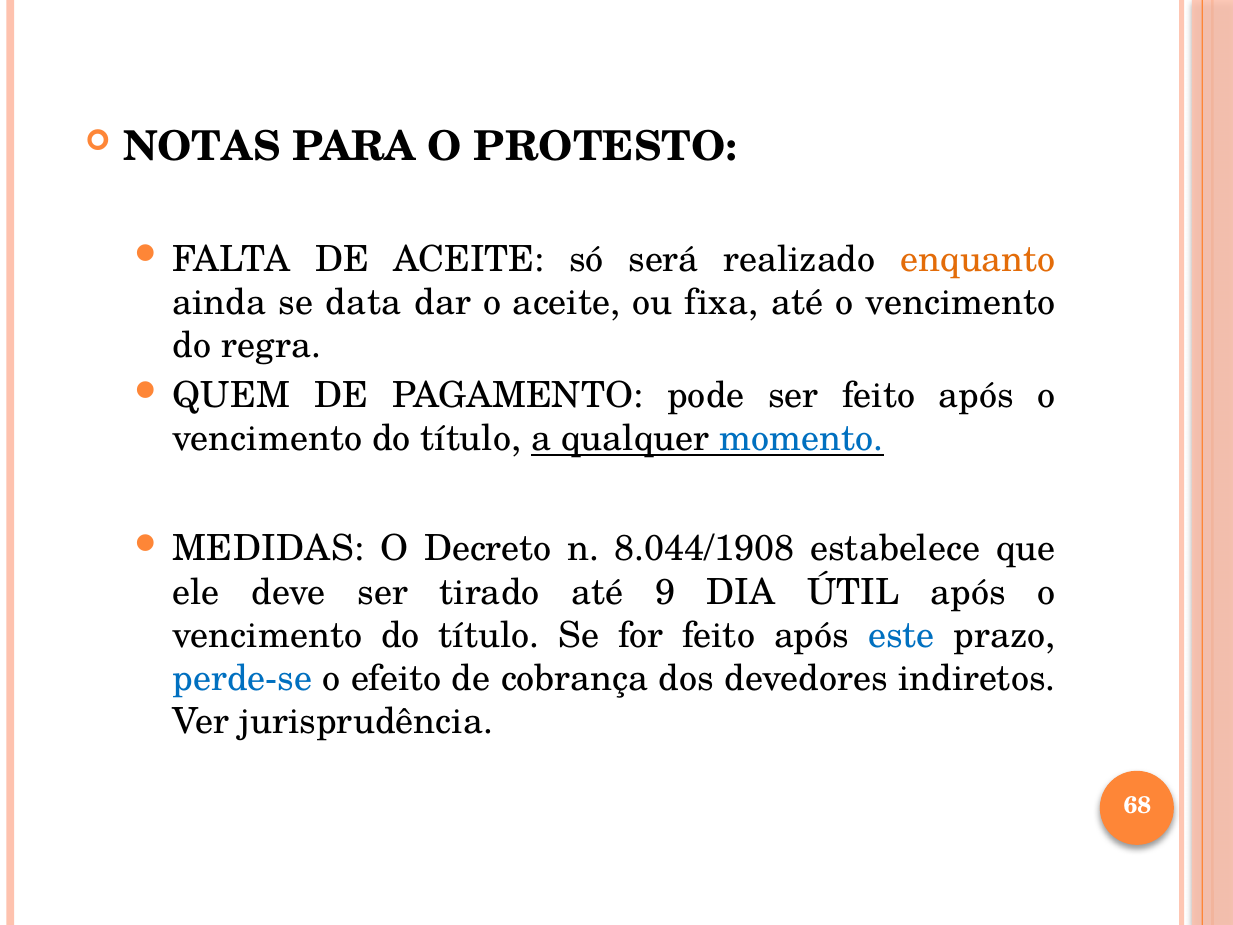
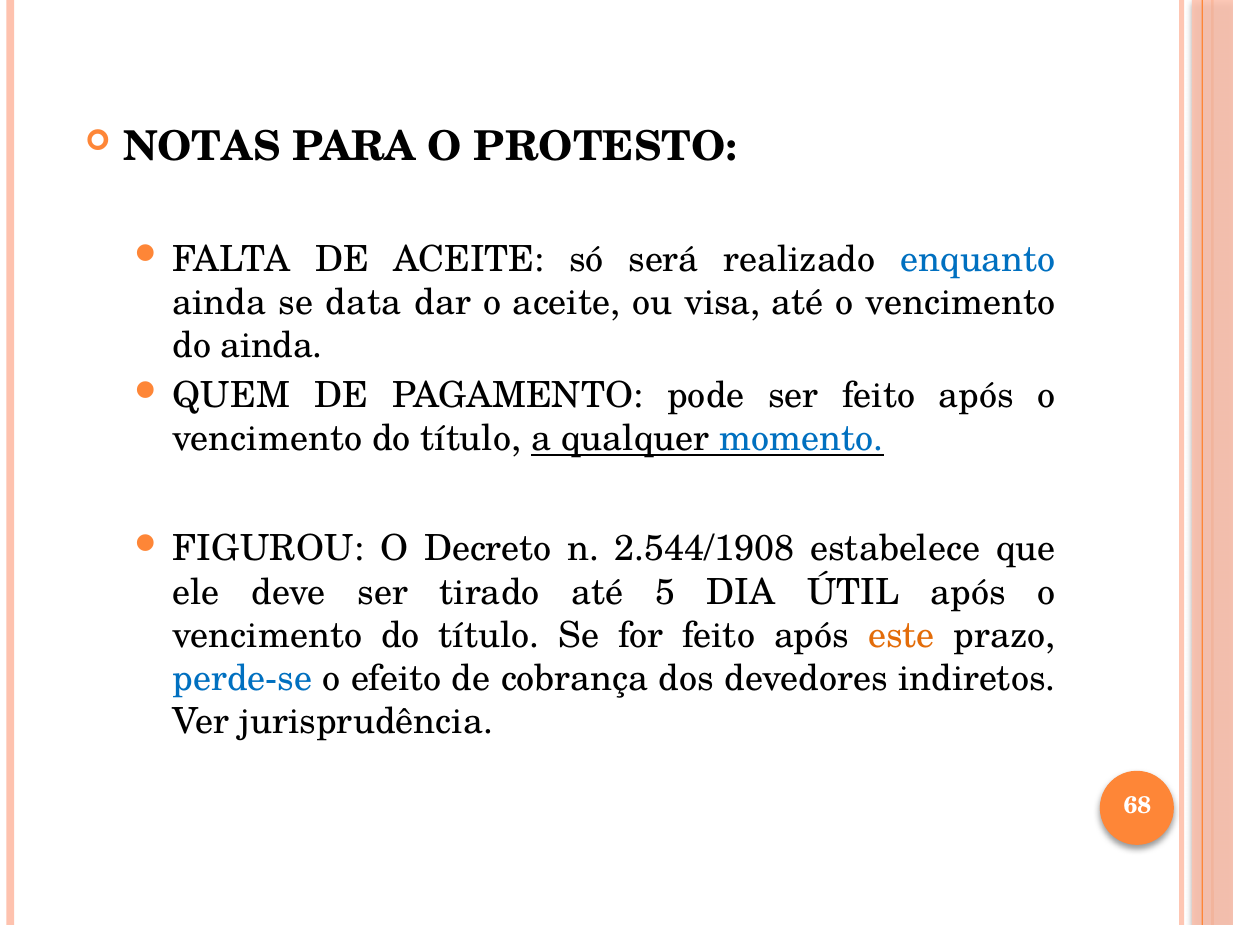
enquanto colour: orange -> blue (978, 259)
fixa: fixa -> visa (722, 302)
do regra: regra -> ainda (272, 346)
MEDIDAS: MEDIDAS -> FIGUROU (268, 549)
8.044/1908: 8.044/1908 -> 2.544/1908 (705, 549)
9: 9 -> 5 (665, 592)
este colour: blue -> orange (902, 635)
